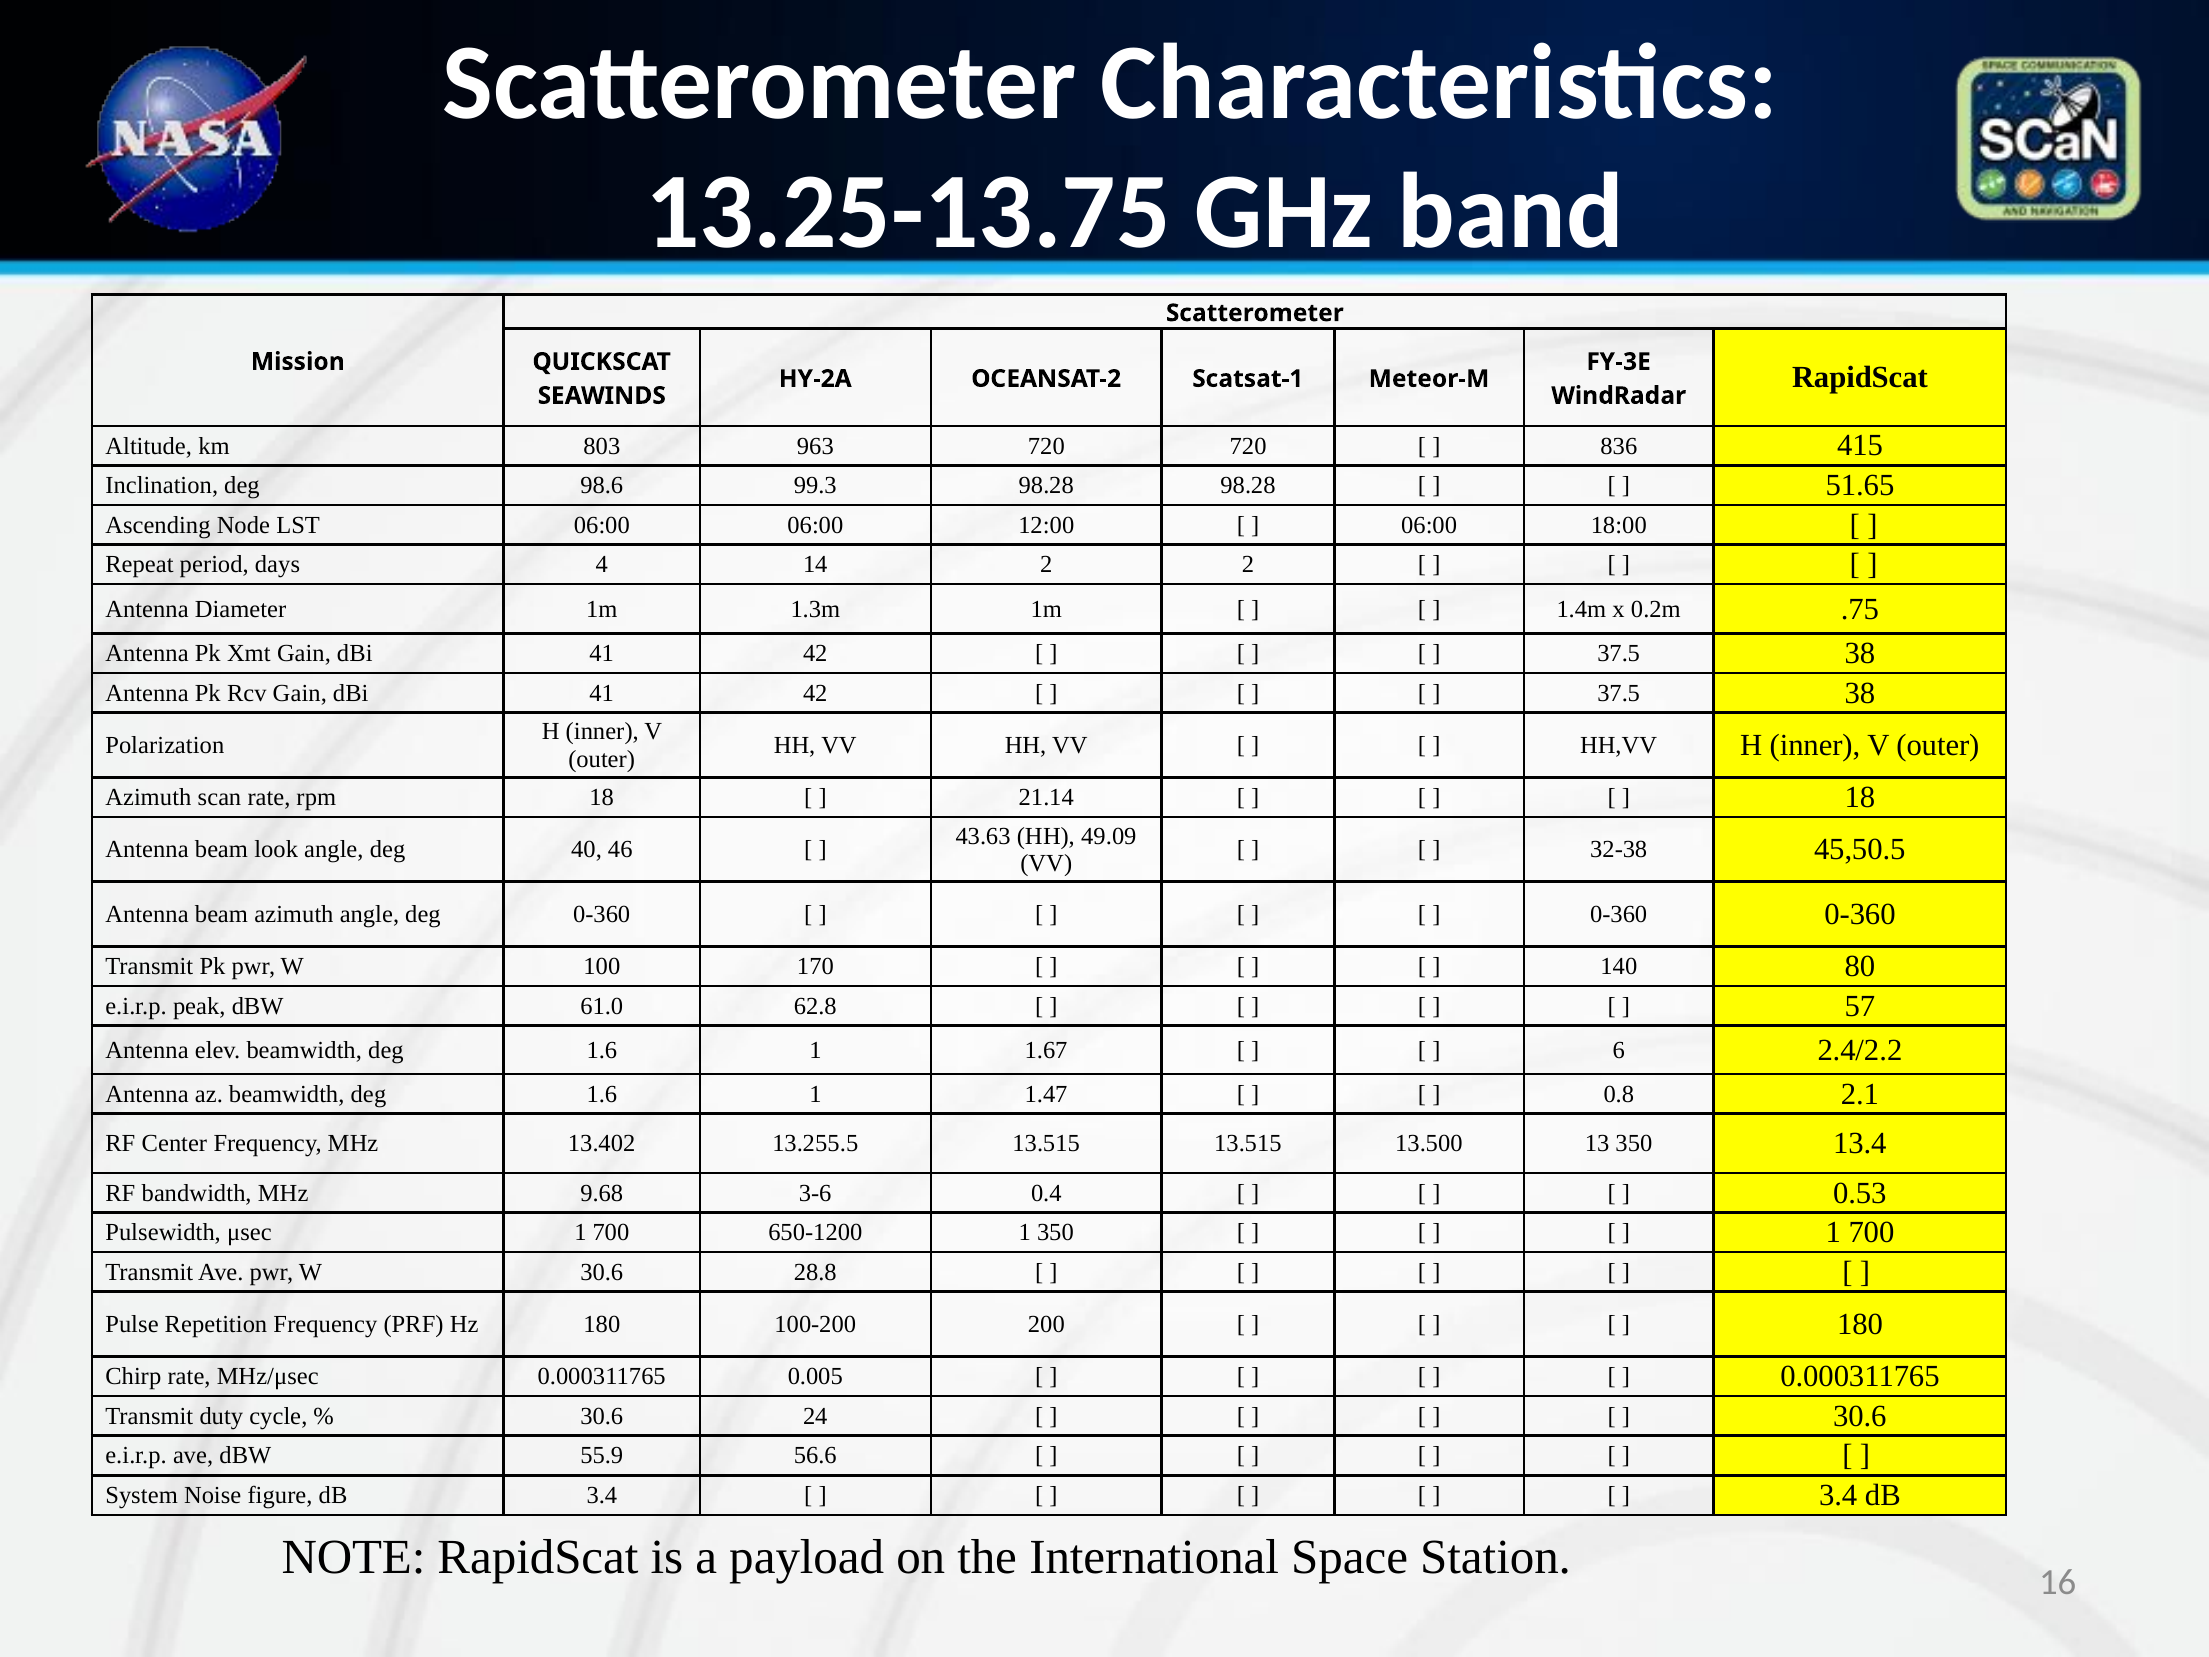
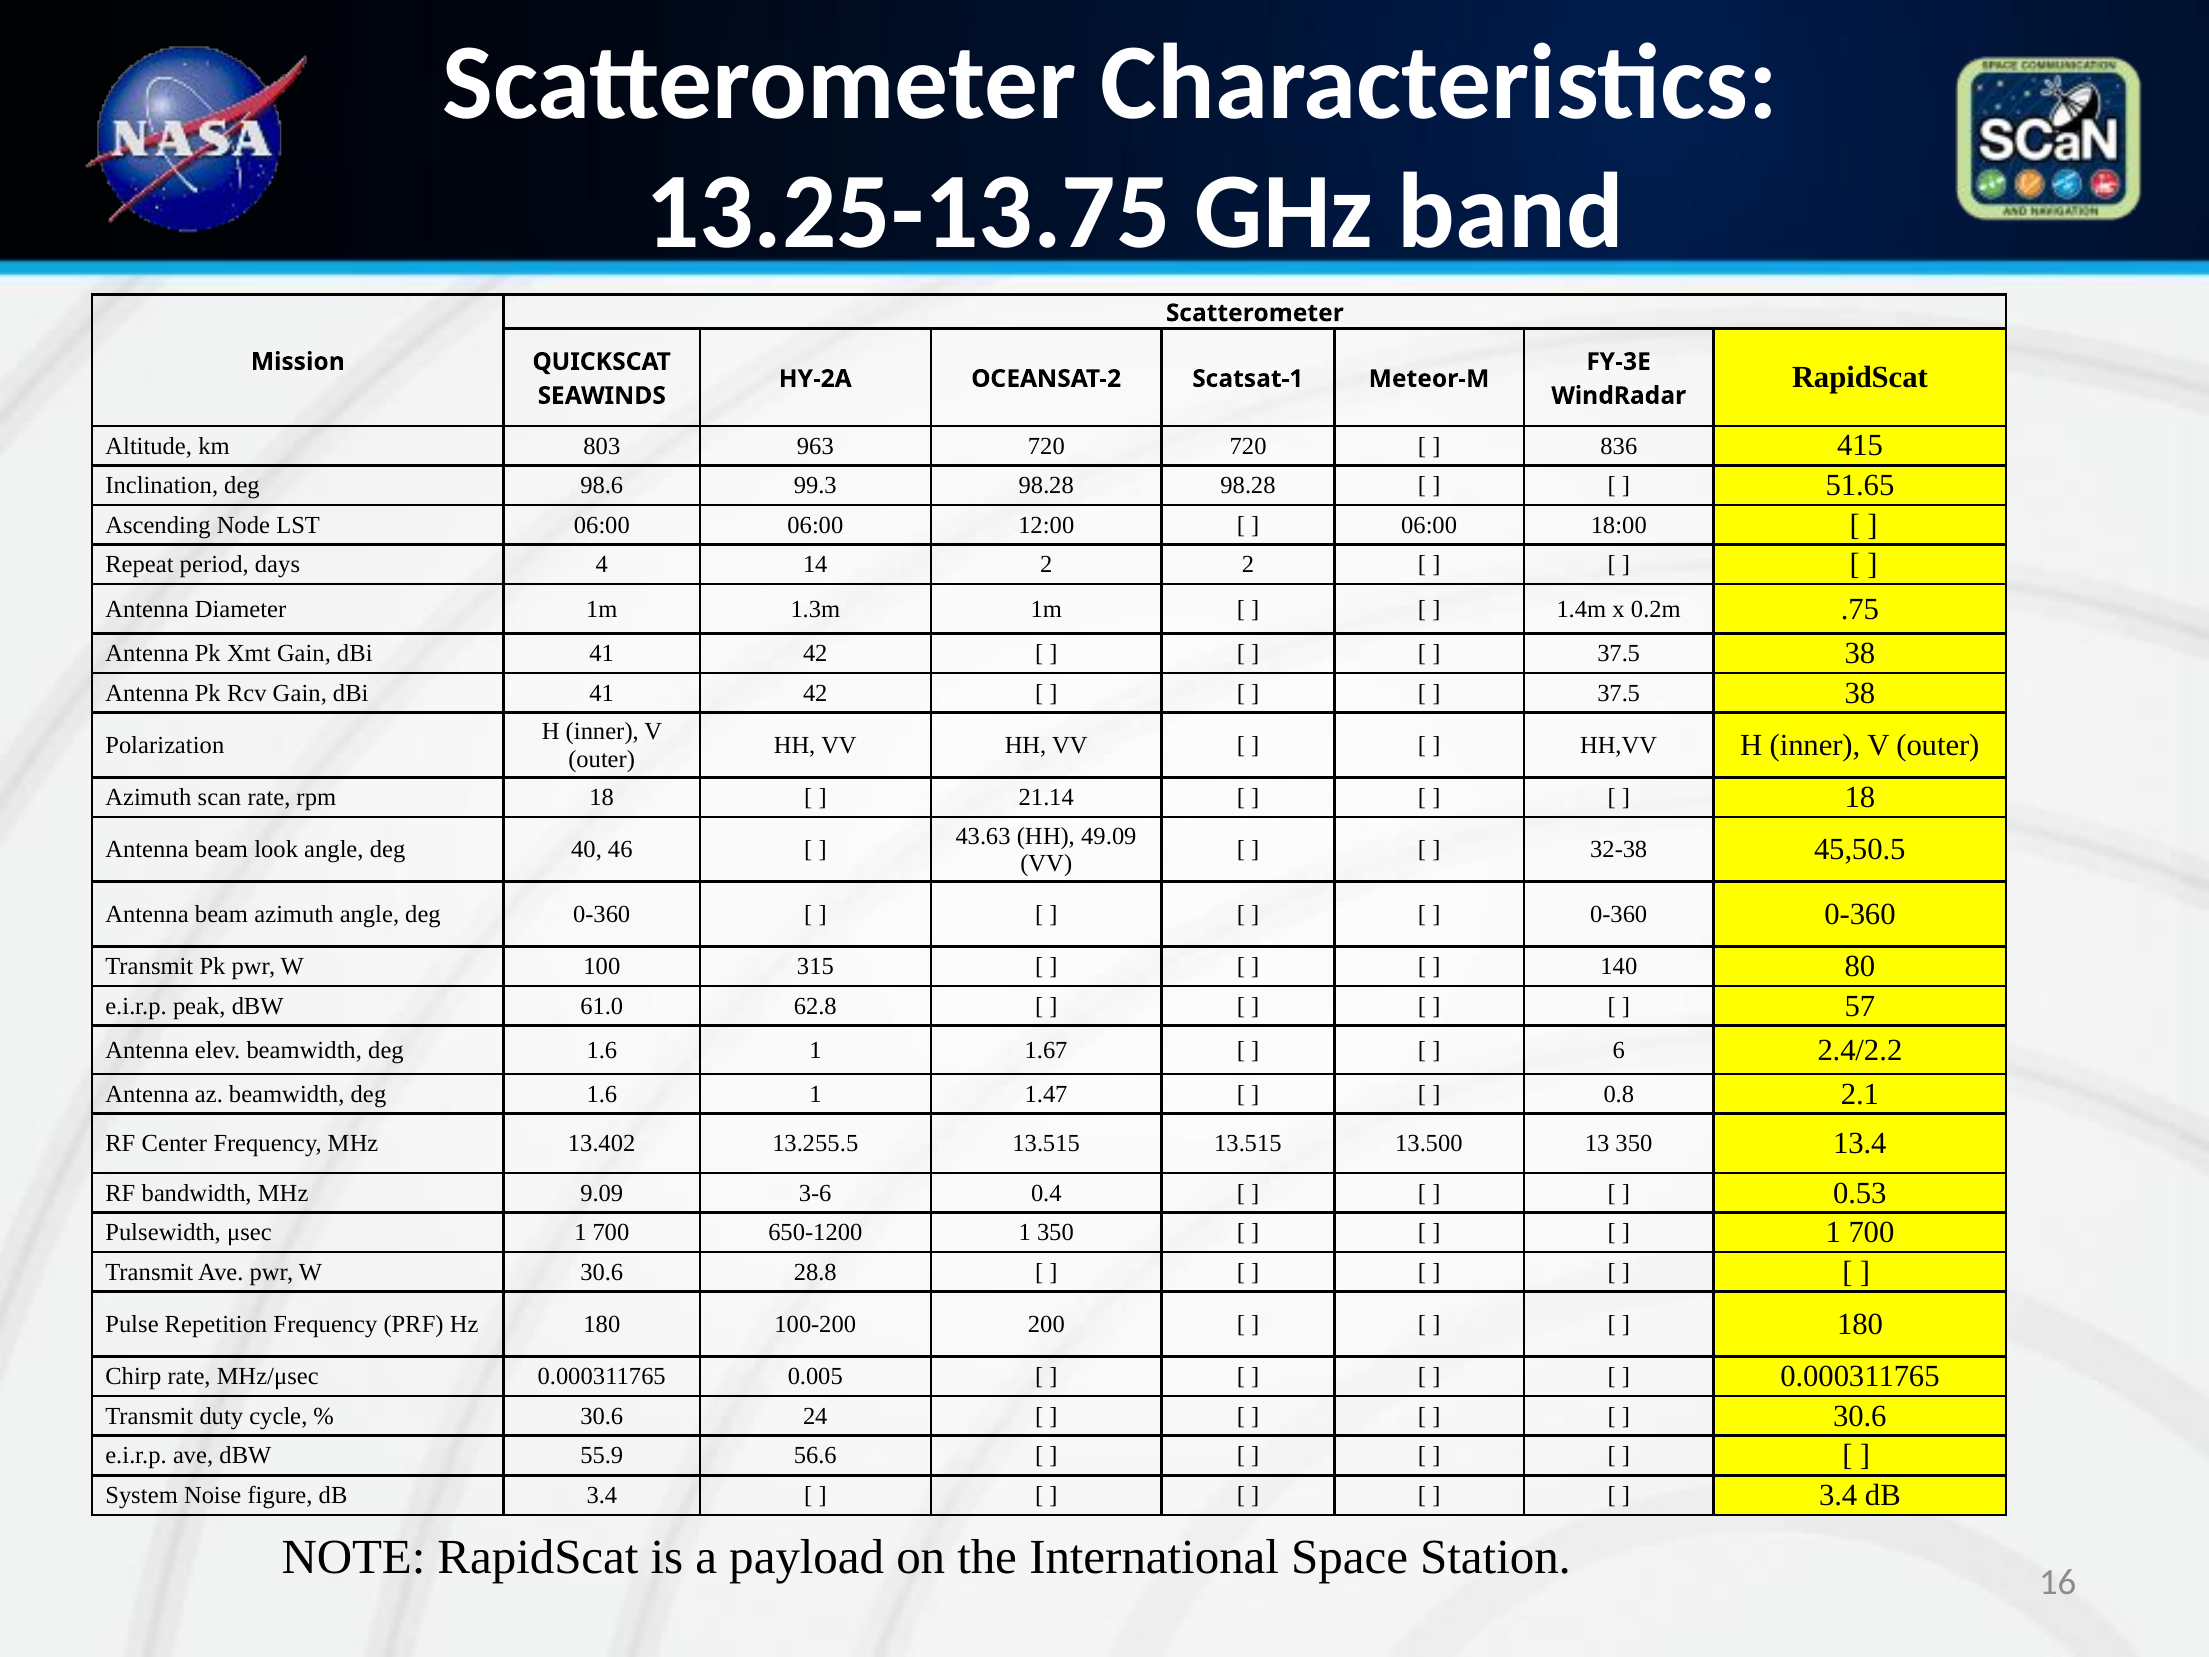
170: 170 -> 315 (815, 967)
9.68: 9.68 -> 9.09 (602, 1193)
